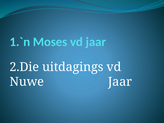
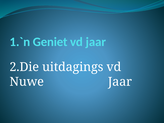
Moses: Moses -> Geniet (50, 42)
